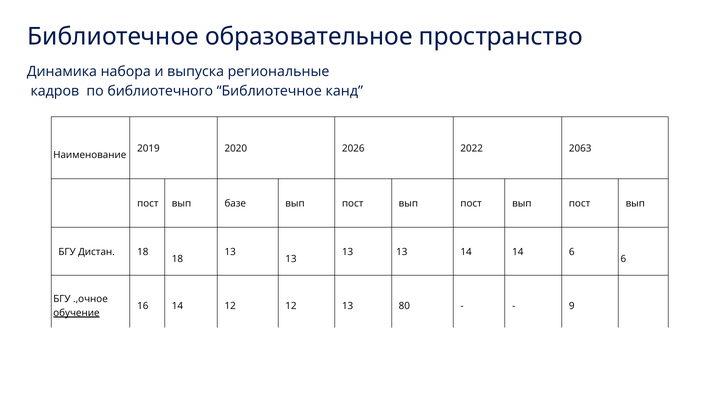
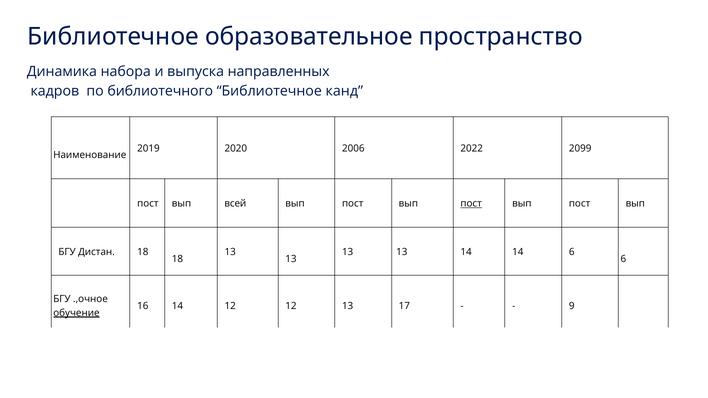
региональные: региональные -> направленных (279, 71)
2026: 2026 -> 2006 (353, 148)
2063: 2063 -> 2099 (580, 148)
базе: базе -> всей (235, 204)
пост underline: none -> present (471, 204)
80: 80 -> 17 (404, 306)
